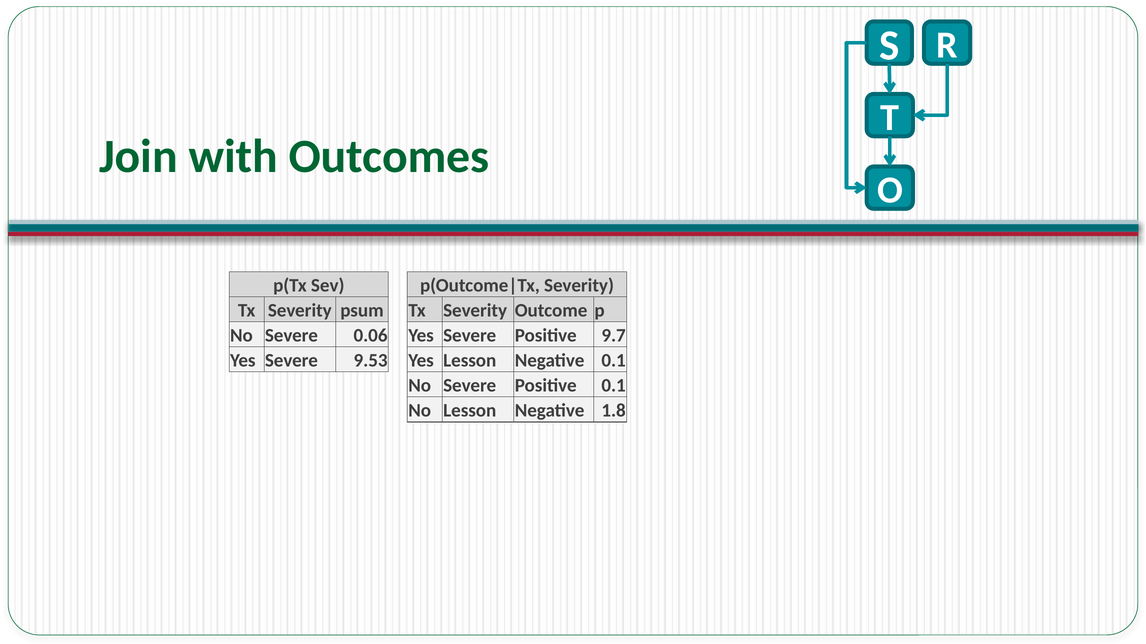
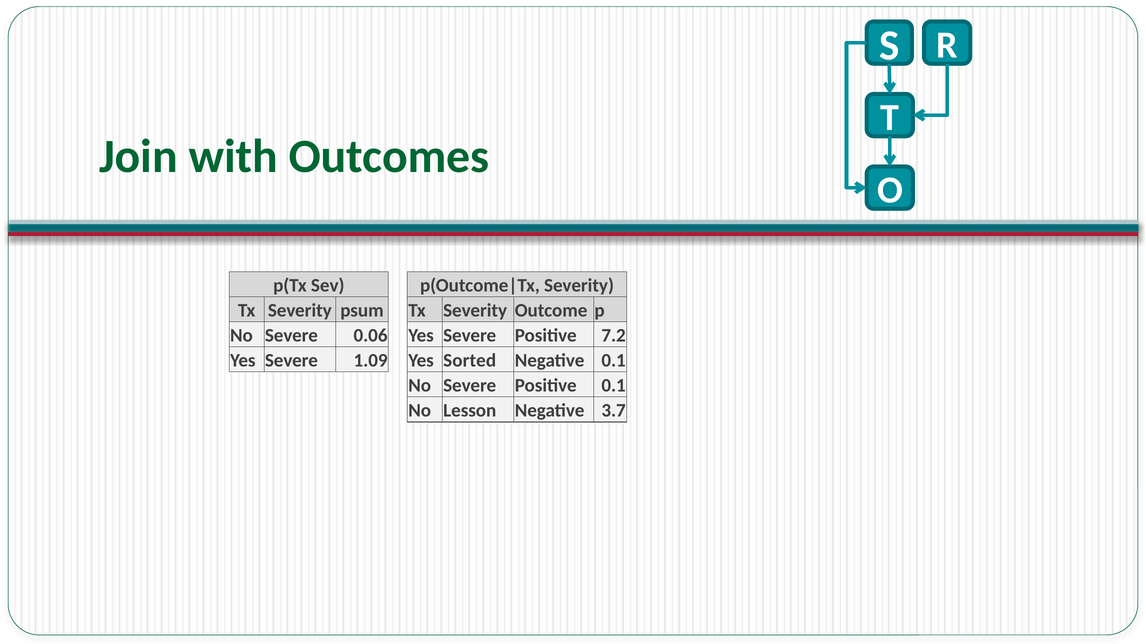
9.7: 9.7 -> 7.2 (614, 336)
9.53: 9.53 -> 1.09 (371, 361)
Yes Lesson: Lesson -> Sorted (470, 361)
1.8: 1.8 -> 3.7 (614, 411)
